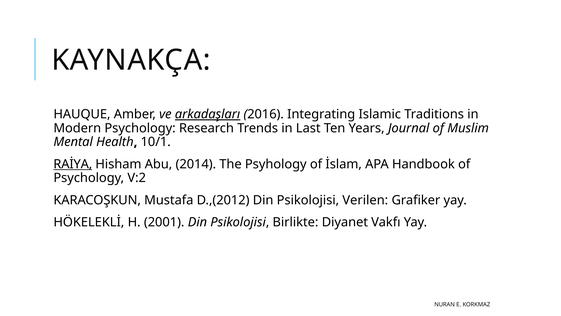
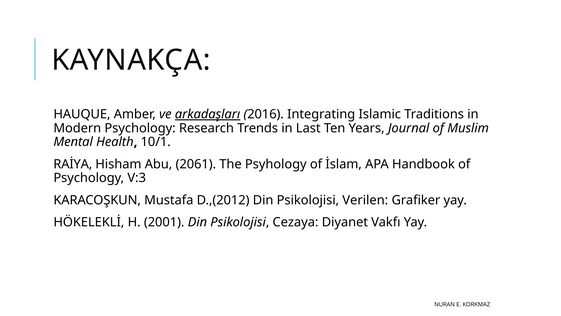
RAİYA underline: present -> none (73, 164)
2014: 2014 -> 2061 (196, 164)
V:2: V:2 -> V:3 (137, 178)
Birlikte: Birlikte -> Cezaya (295, 222)
